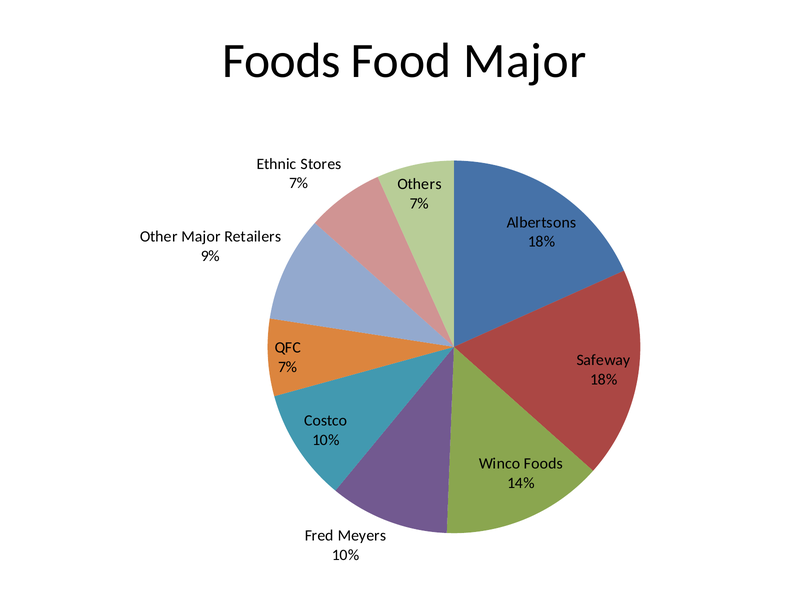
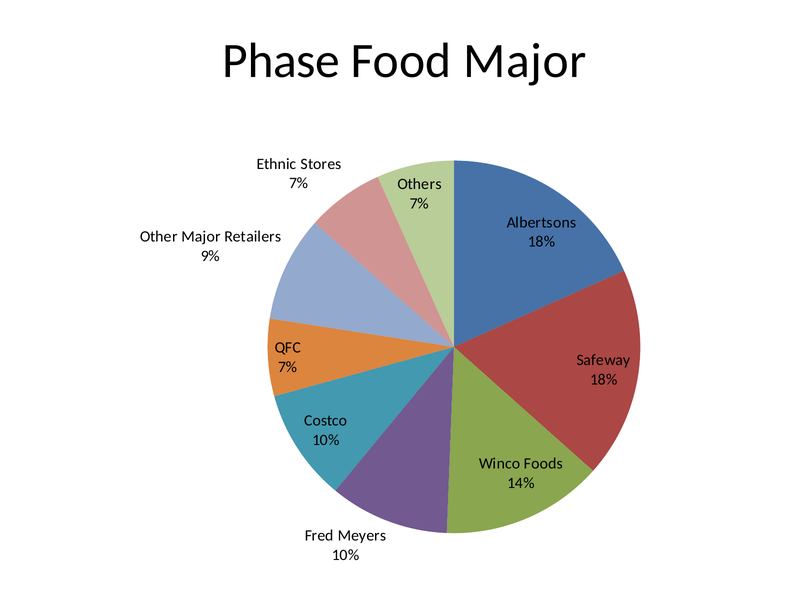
Foods: Foods -> Phase (281, 61)
